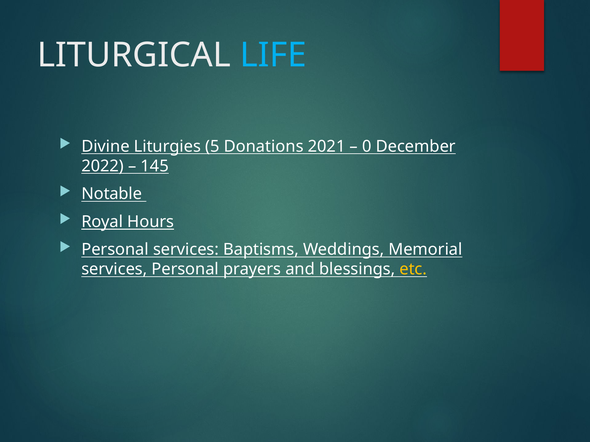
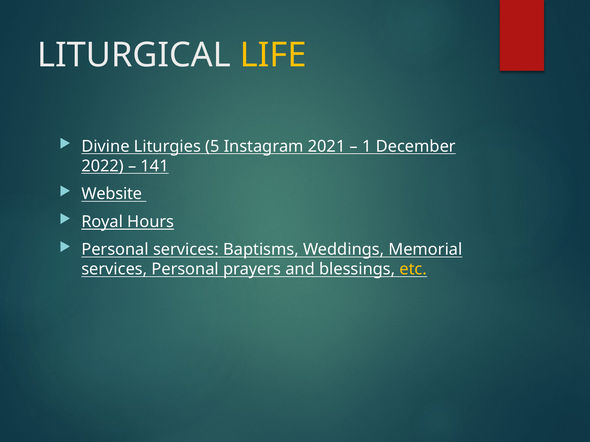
LIFE colour: light blue -> yellow (273, 55)
Donations: Donations -> Instagram (264, 146)
0: 0 -> 1 (367, 146)
145: 145 -> 141 (155, 166)
Notable: Notable -> Website (112, 194)
